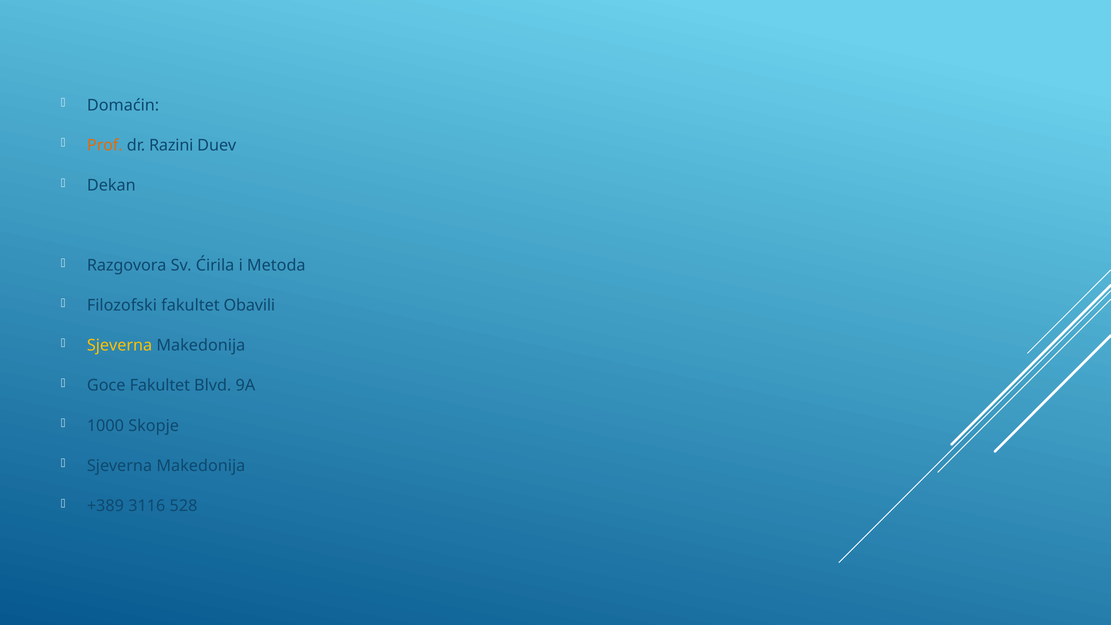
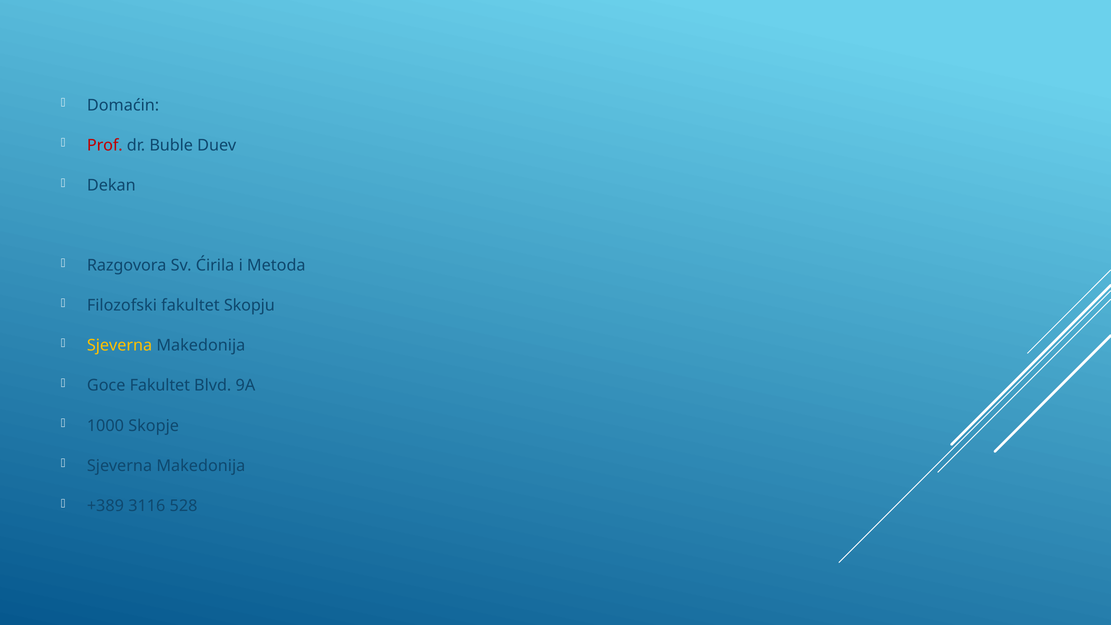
Prof colour: orange -> red (105, 145)
Razini: Razini -> Buble (171, 145)
Obavili: Obavili -> Skopju (249, 305)
